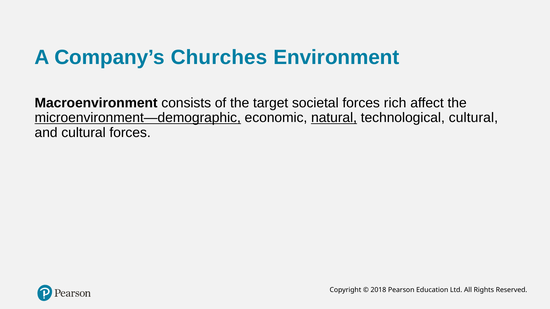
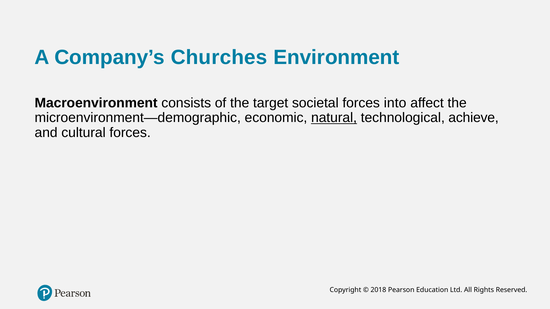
rich: rich -> into (395, 103)
microenvironment—demographic underline: present -> none (138, 118)
technological cultural: cultural -> achieve (474, 118)
